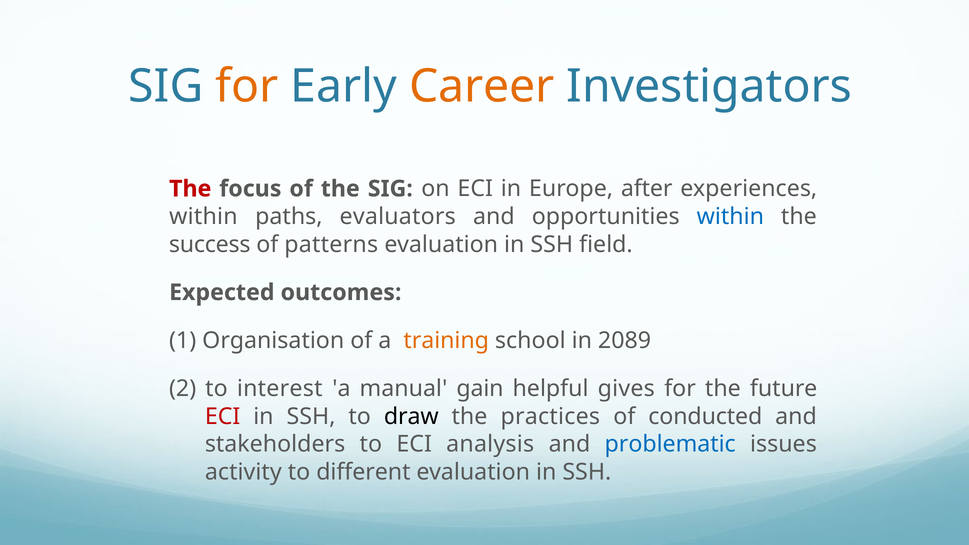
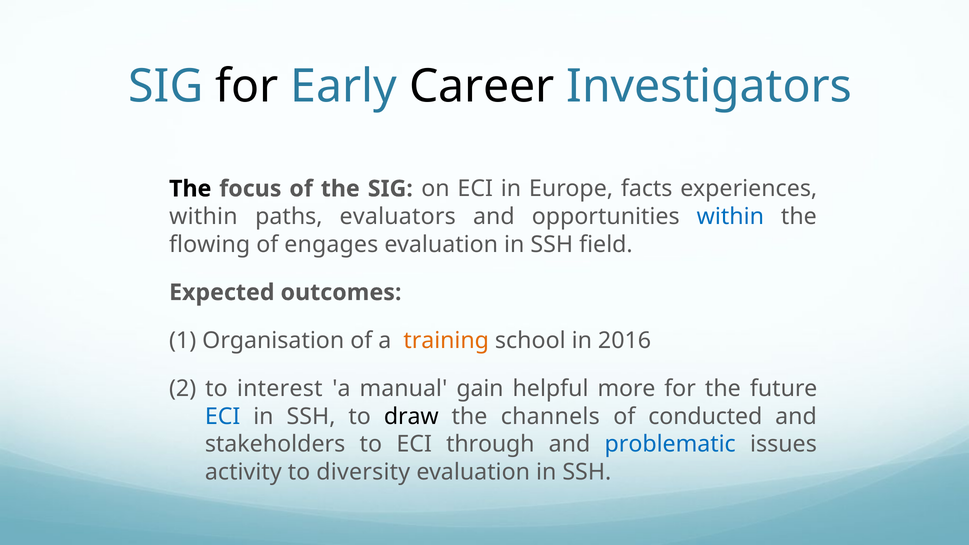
for colour: orange -> black (247, 87)
Career colour: orange -> black (482, 87)
The colour: red -> black (190, 189)
after: after -> facts (647, 189)
success: success -> flowing (210, 244)
patterns: patterns -> engages (331, 244)
2089: 2089 -> 2016 (625, 341)
gives: gives -> more (626, 389)
ECI colour: red -> blue (223, 416)
practices: practices -> channels (550, 416)
analysis: analysis -> through (490, 444)
different: different -> diversity (363, 472)
